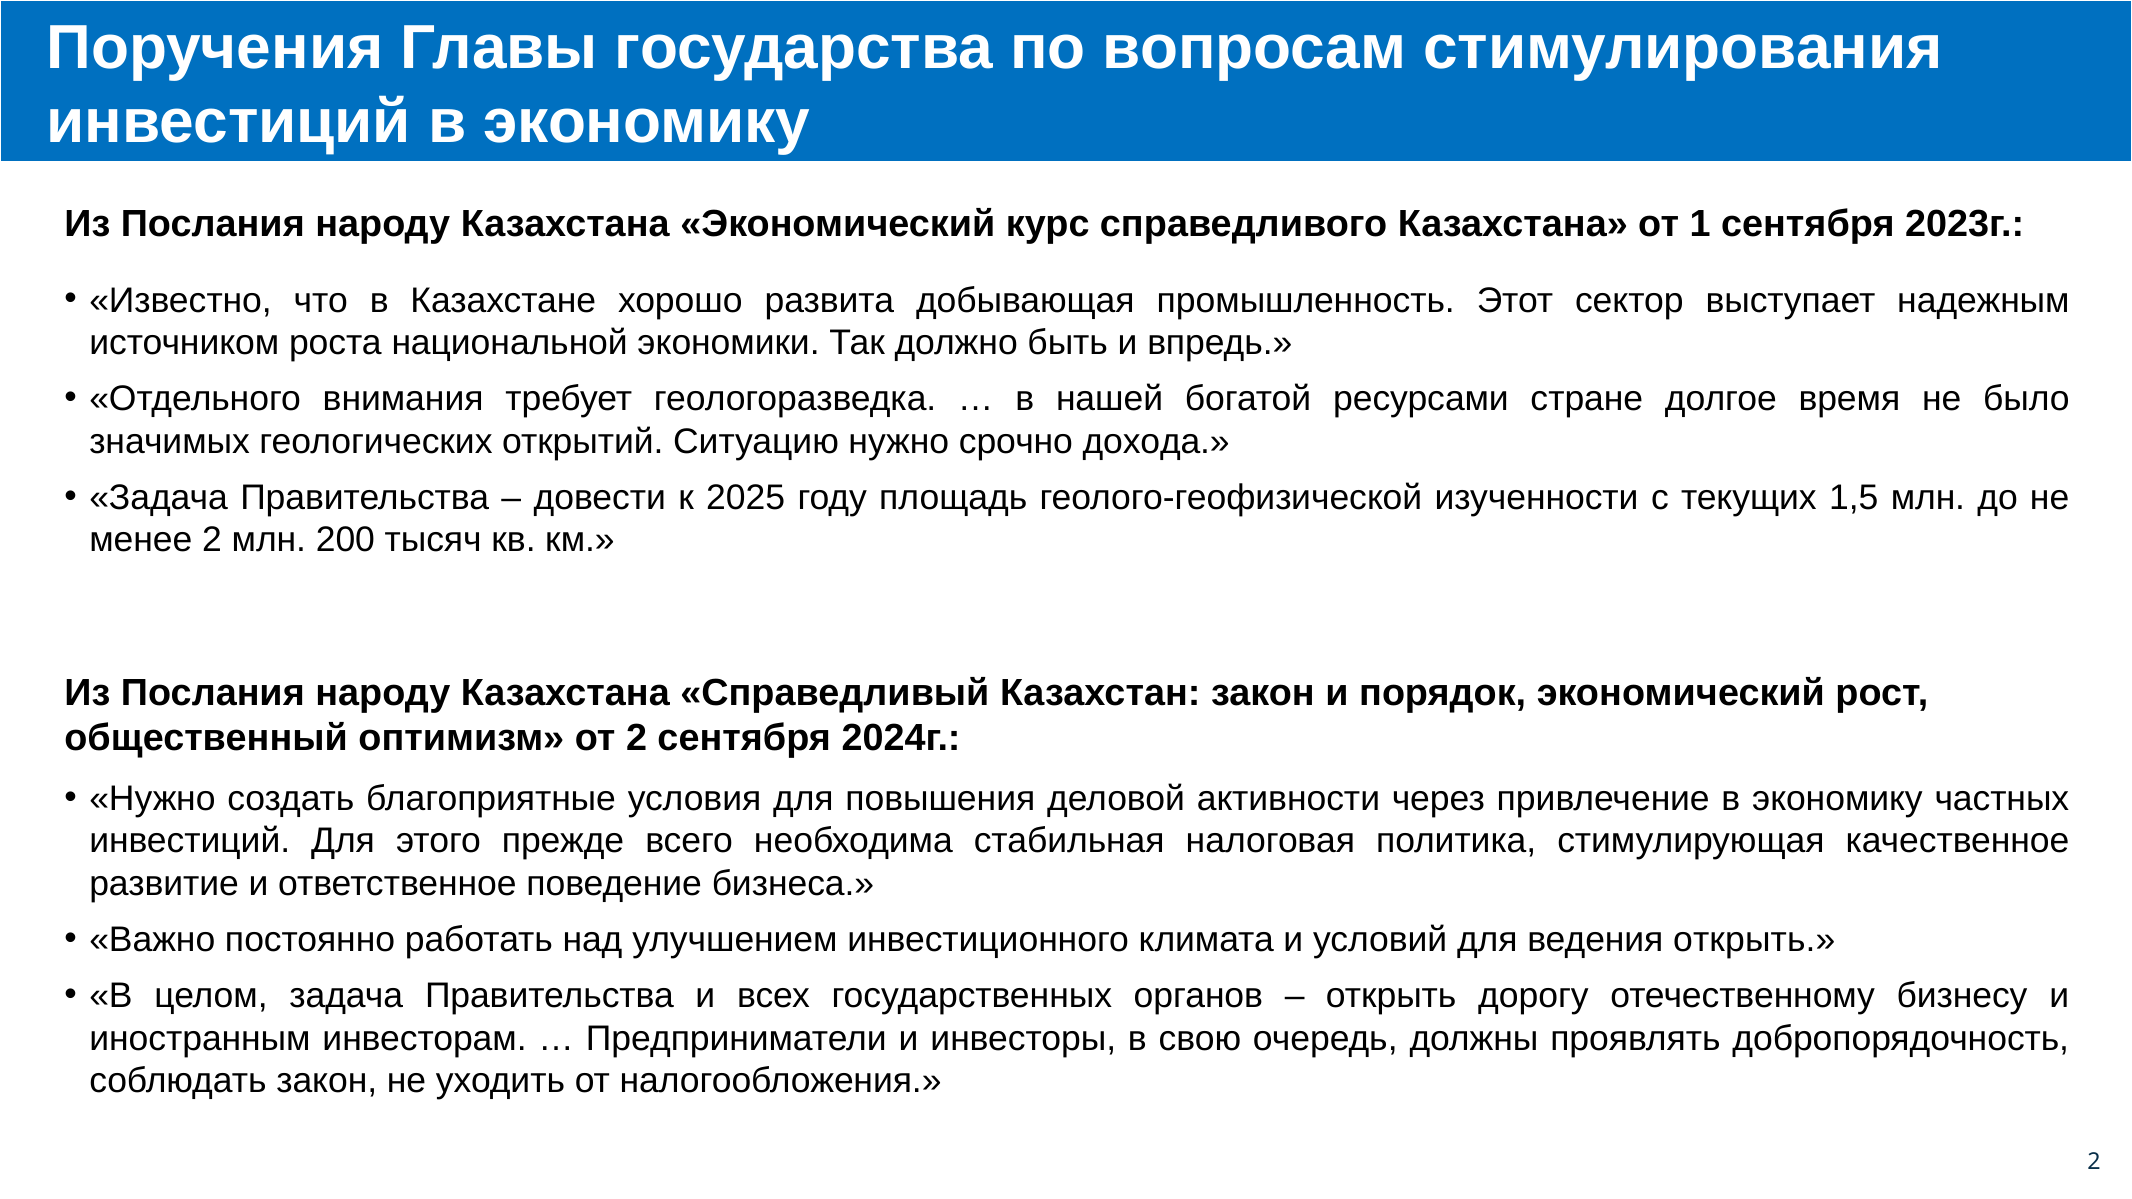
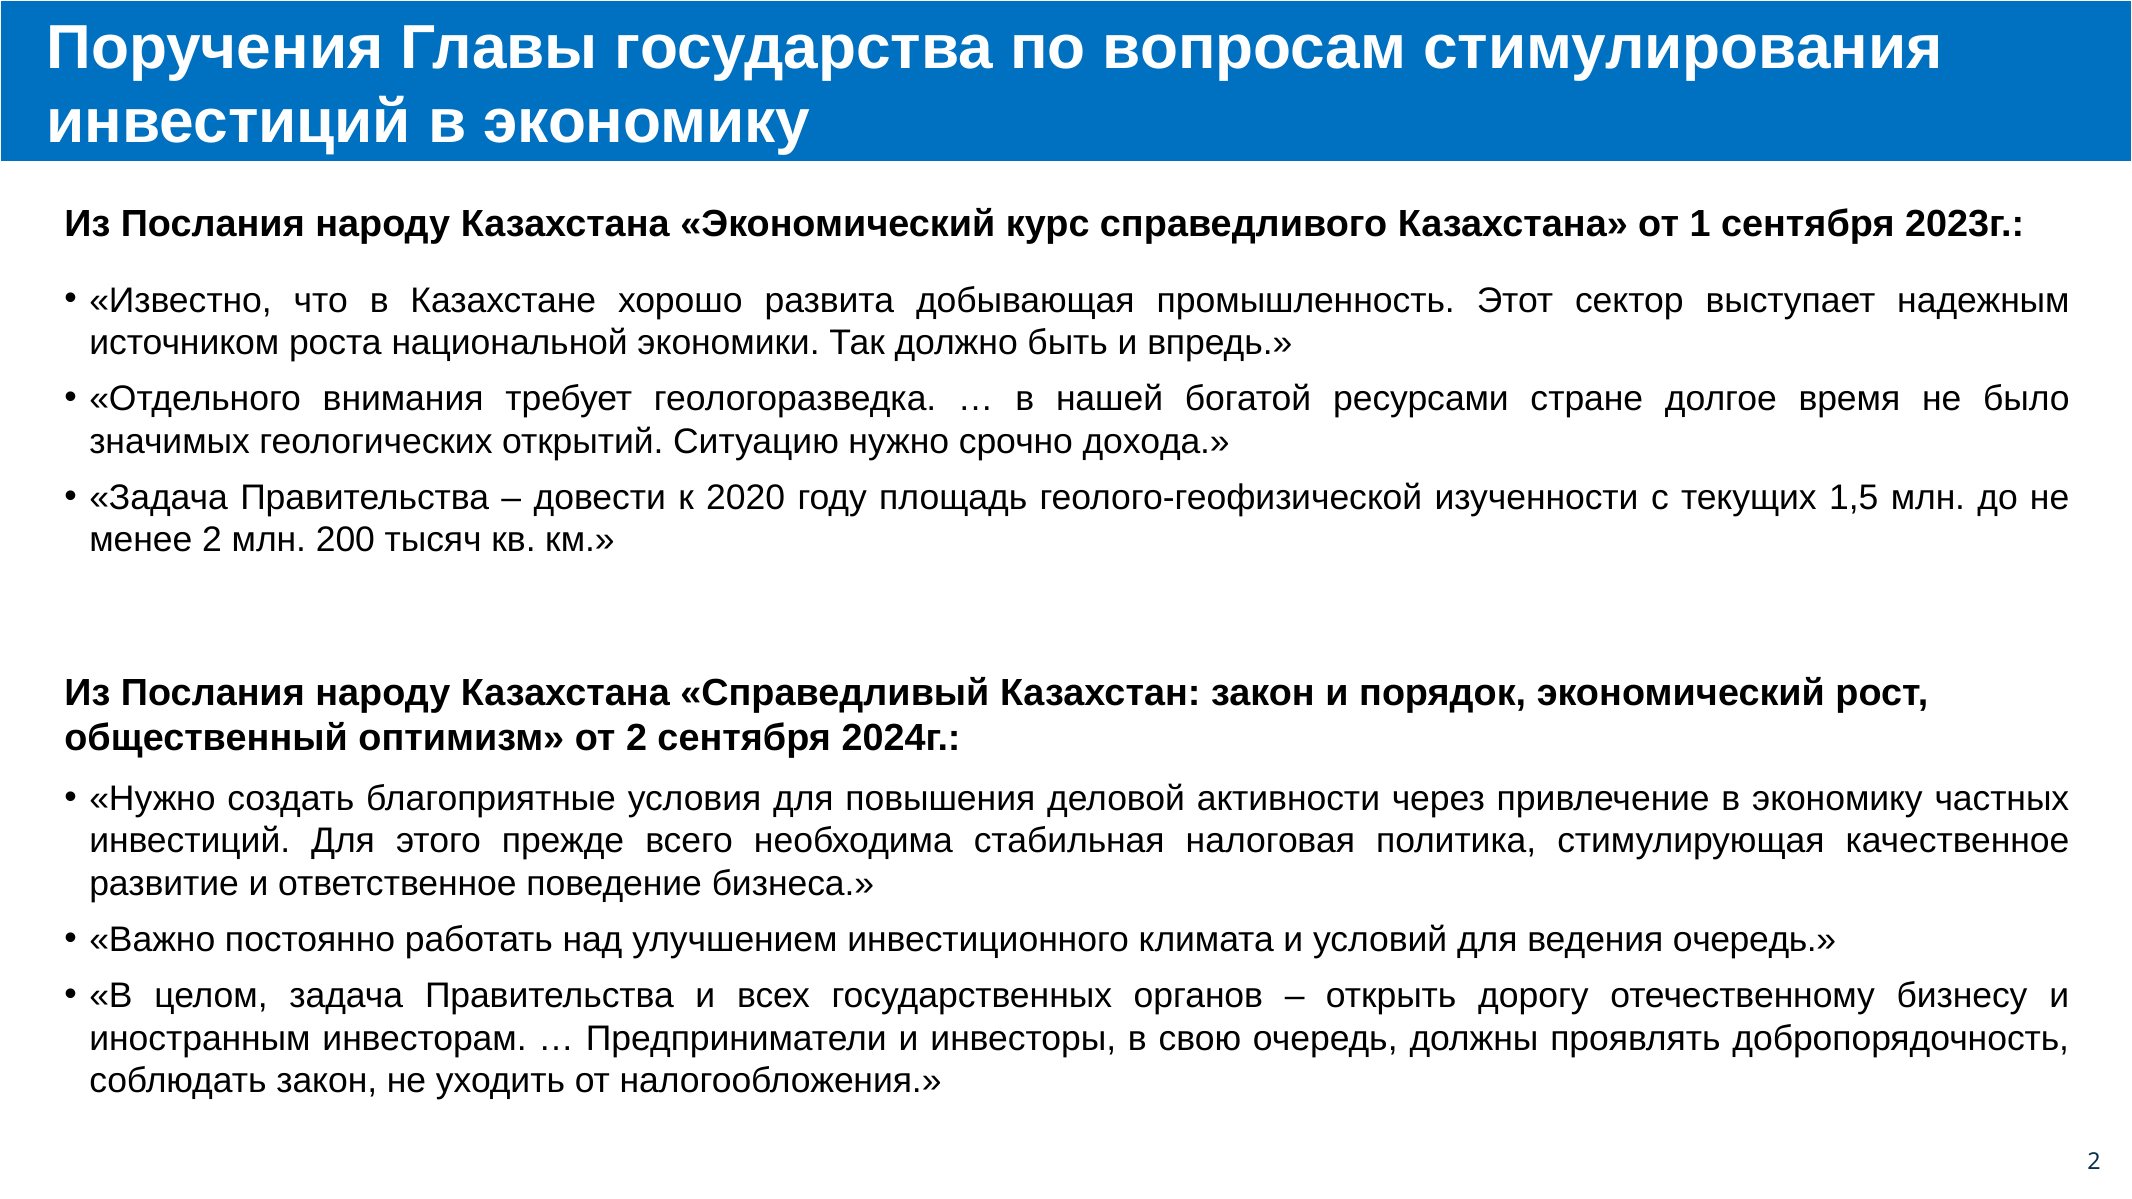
2025: 2025 -> 2020 (746, 498)
ведения открыть: открыть -> очередь (1755, 940)
